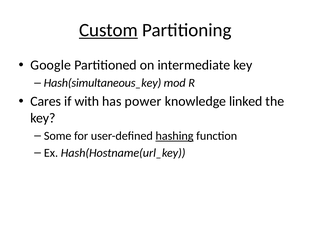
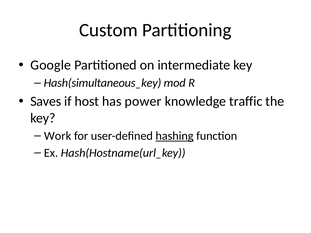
Custom underline: present -> none (108, 30)
Cares: Cares -> Saves (46, 102)
with: with -> host (87, 102)
linked: linked -> traffic (246, 102)
Some: Some -> Work (58, 136)
